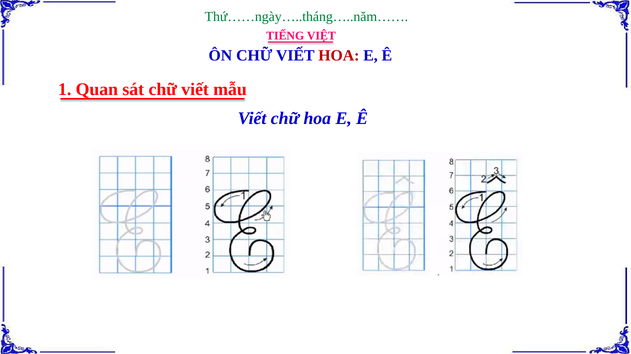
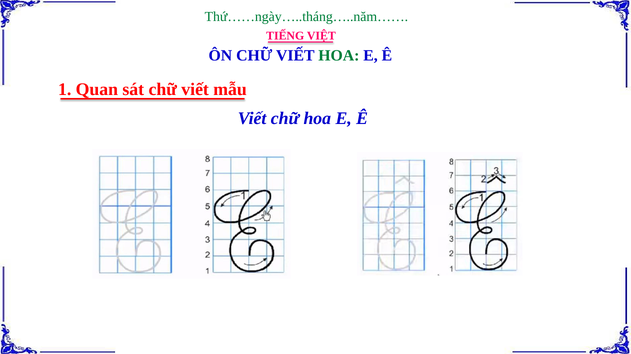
HOA colour: red -> green (339, 56)
